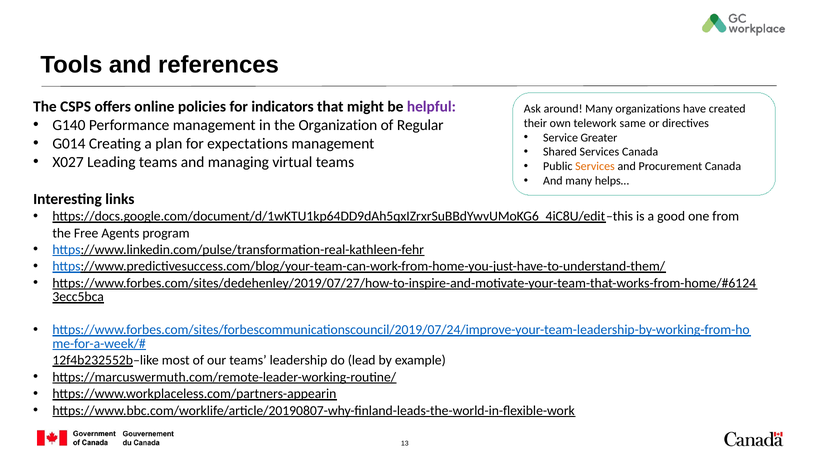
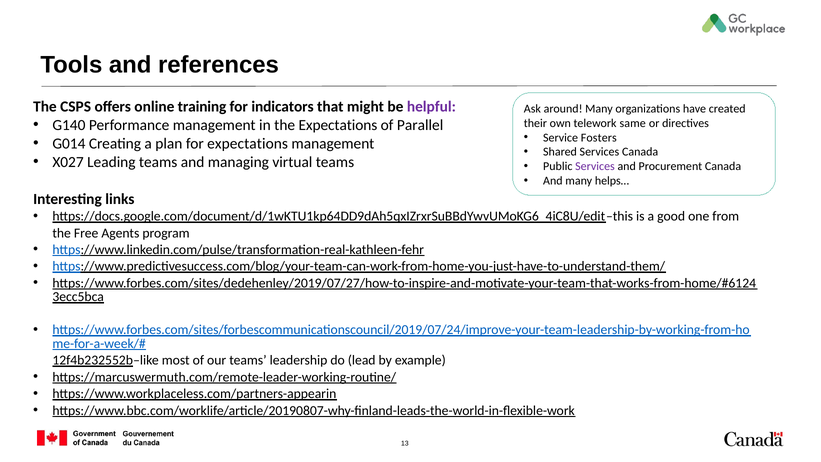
policies: policies -> training (202, 107)
the Organization: Organization -> Expectations (338, 125)
Regular: Regular -> Parallel (420, 125)
Greater: Greater -> Fosters (599, 138)
Services colour: orange -> purple (595, 166)
